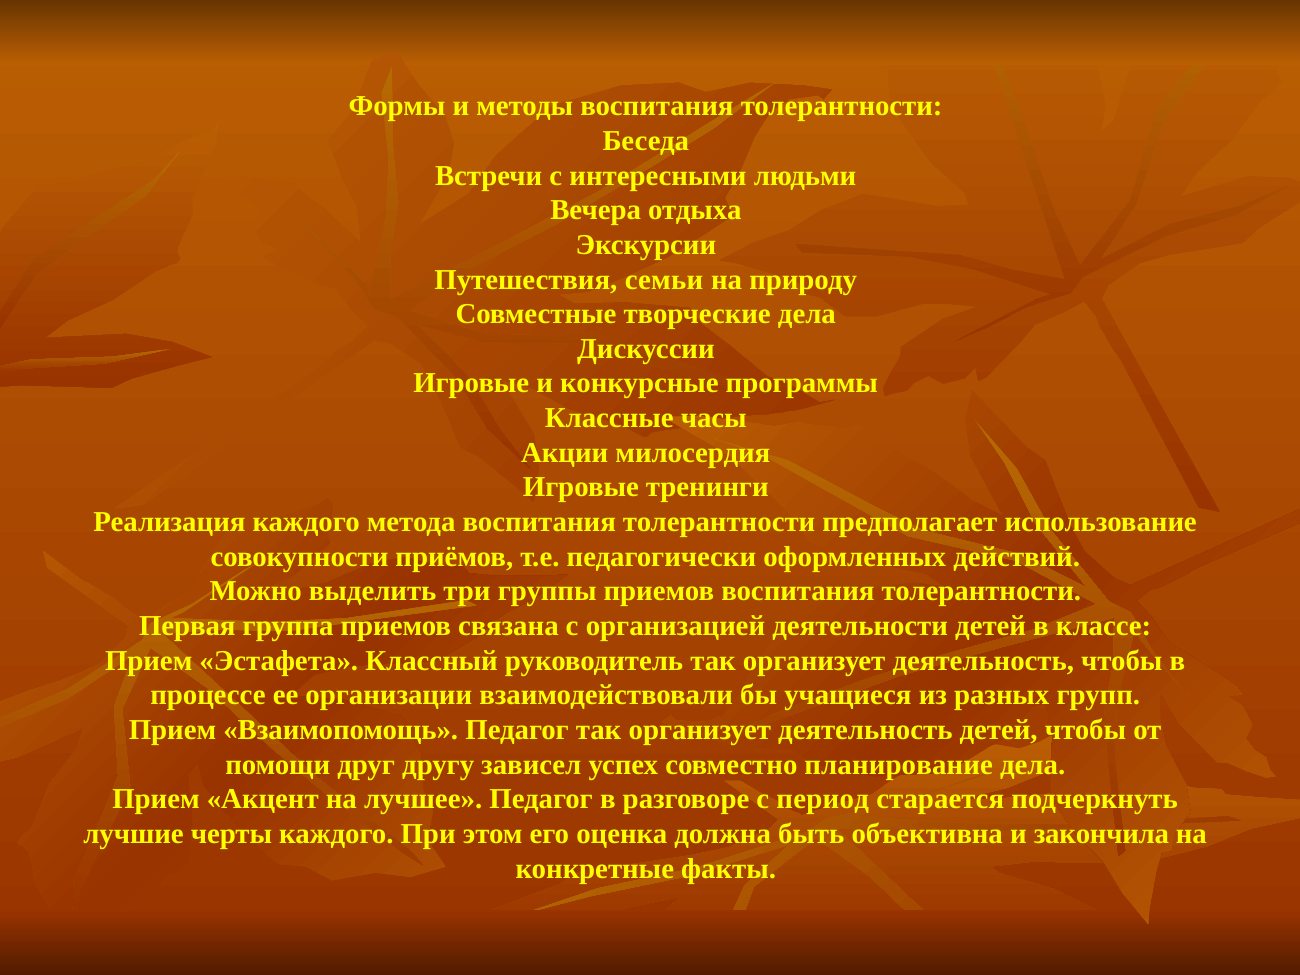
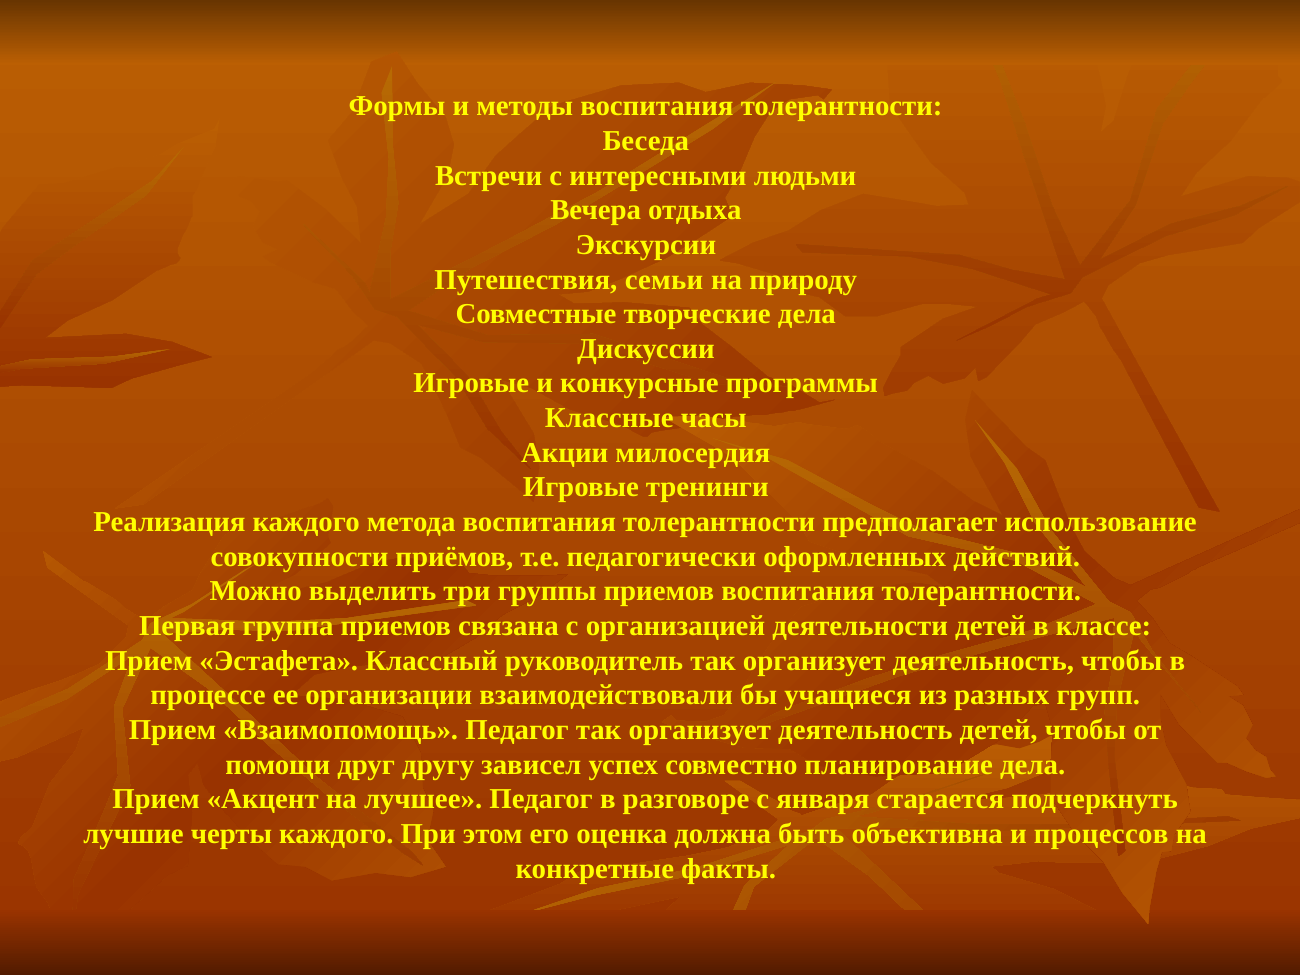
период: период -> января (823, 799)
закончила: закончила -> процессов (1101, 834)
